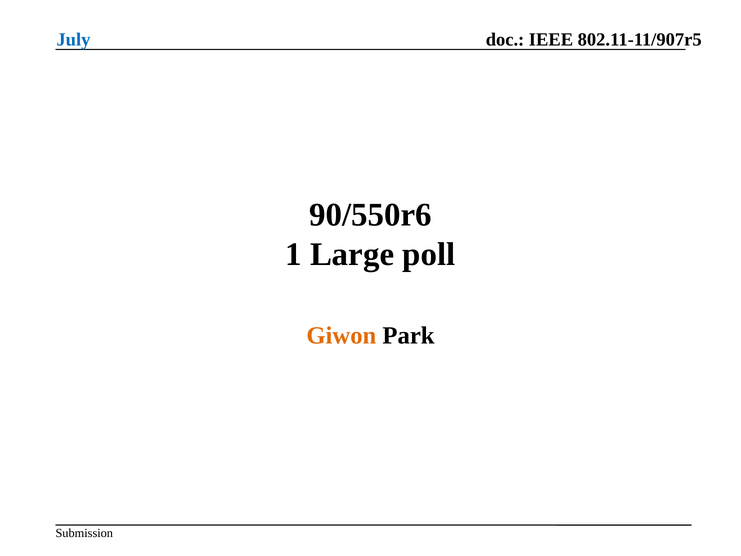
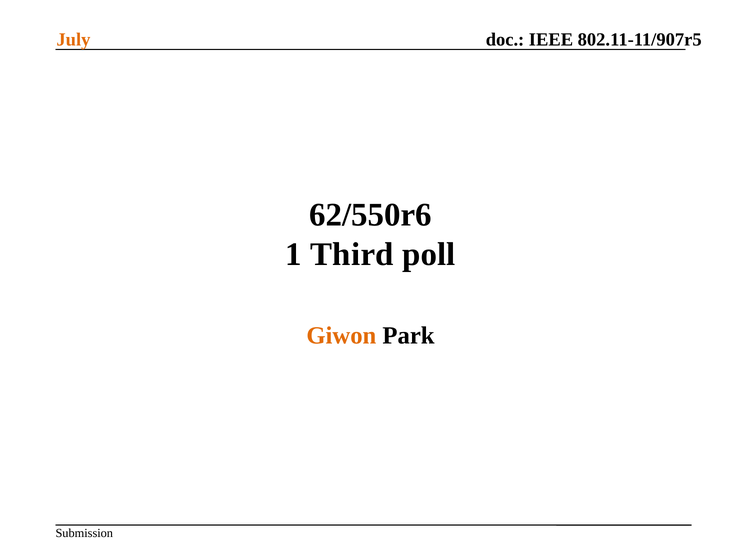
July colour: blue -> orange (73, 40)
90/550r6: 90/550r6 -> 62/550r6 (370, 215)
Large: Large -> Third (352, 254)
